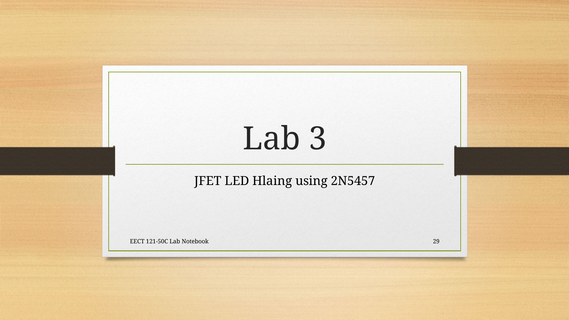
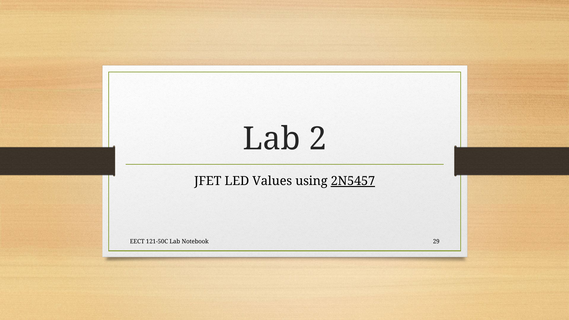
3: 3 -> 2 (318, 139)
Hlaing: Hlaing -> Values (272, 181)
2N5457 underline: none -> present (353, 181)
